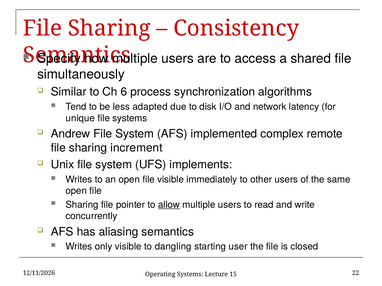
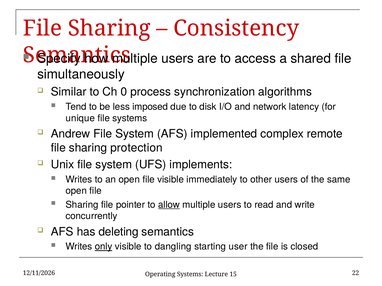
6: 6 -> 0 (124, 92)
adapted: adapted -> imposed (150, 107)
increment: increment -> protection (136, 148)
aliasing: aliasing -> deleting (119, 232)
only underline: none -> present (104, 247)
